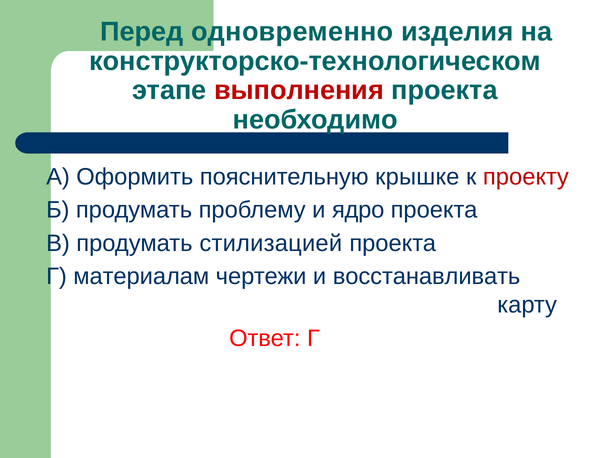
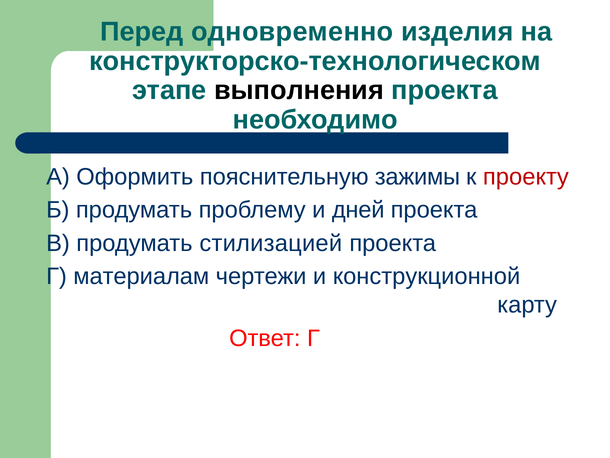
выполнения colour: red -> black (299, 90)
крышке: крышке -> зажимы (417, 177)
ядро: ядро -> дней (358, 210)
восстанавливать: восстанавливать -> конструкционной (427, 276)
